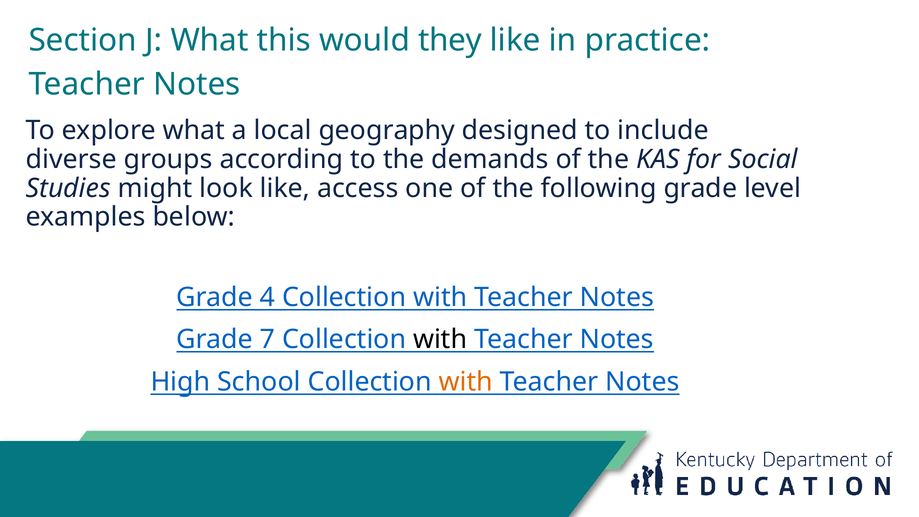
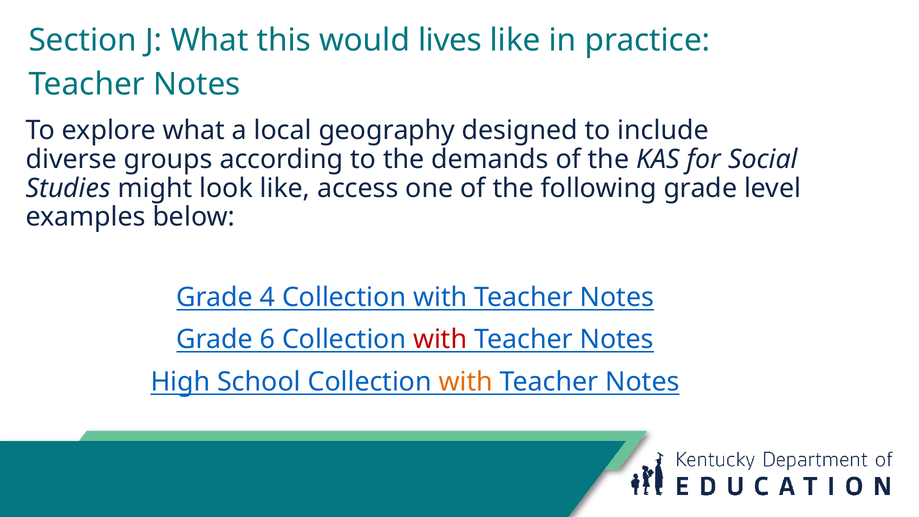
they: they -> lives (450, 40)
7: 7 -> 6 (268, 340)
with colour: black -> red (440, 340)
